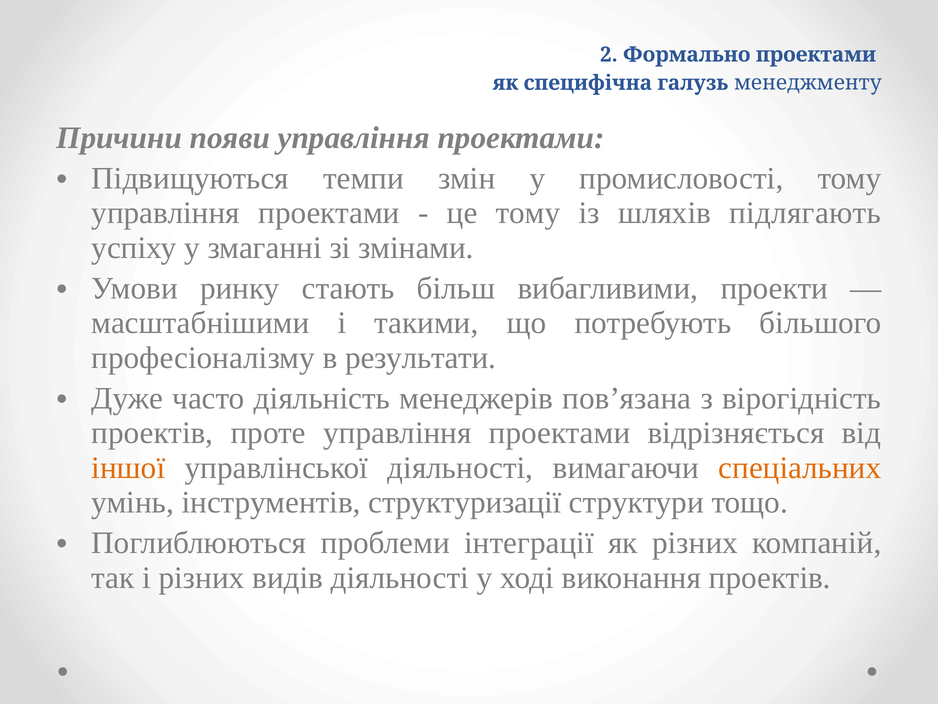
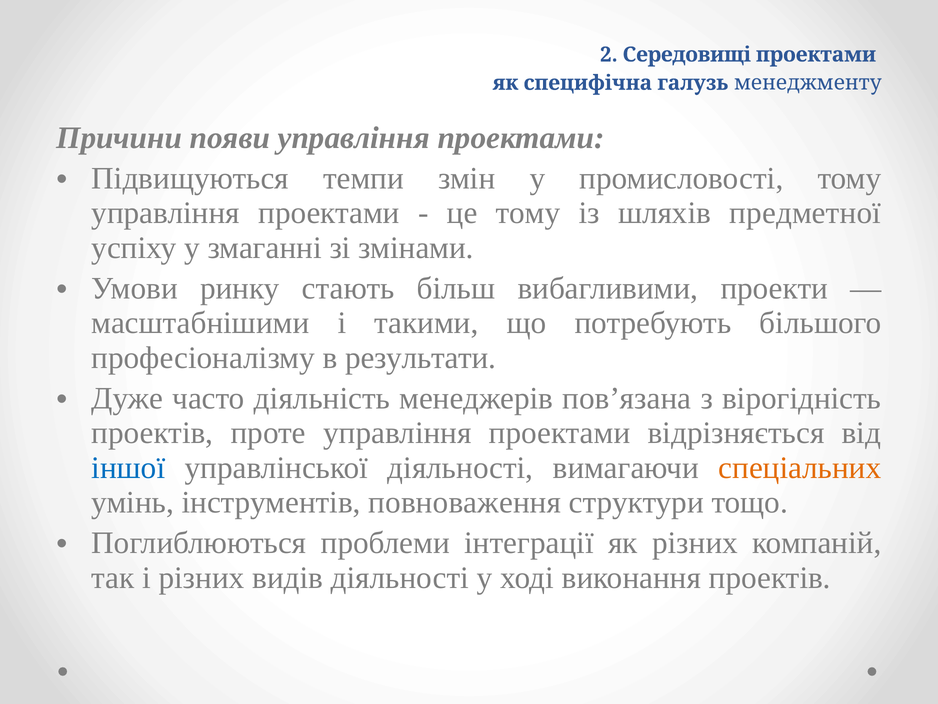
Формально: Формально -> Середовищі (687, 55)
підлягають: підлягають -> предметної (805, 213)
іншої colour: orange -> blue (128, 467)
структуризації: структуризації -> повноваження (465, 502)
